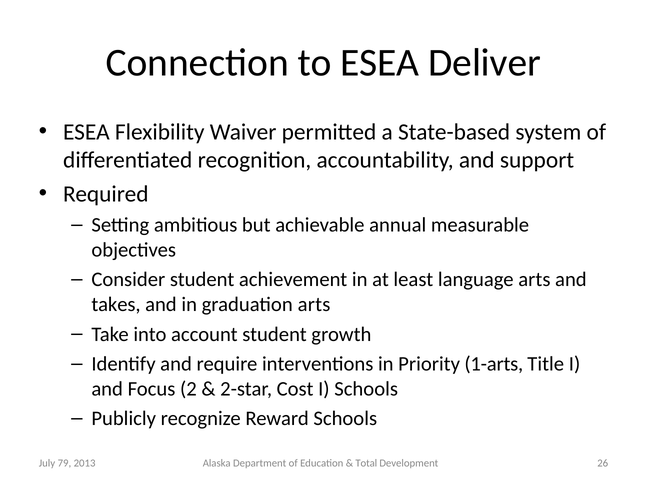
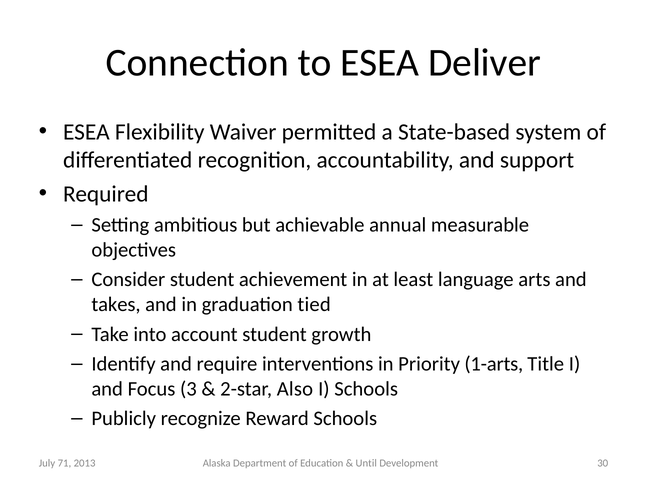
graduation arts: arts -> tied (314, 305)
2: 2 -> 3 (188, 389)
Cost: Cost -> Also (295, 389)
Total: Total -> Until (366, 463)
26: 26 -> 30 (603, 463)
79: 79 -> 71 (64, 463)
